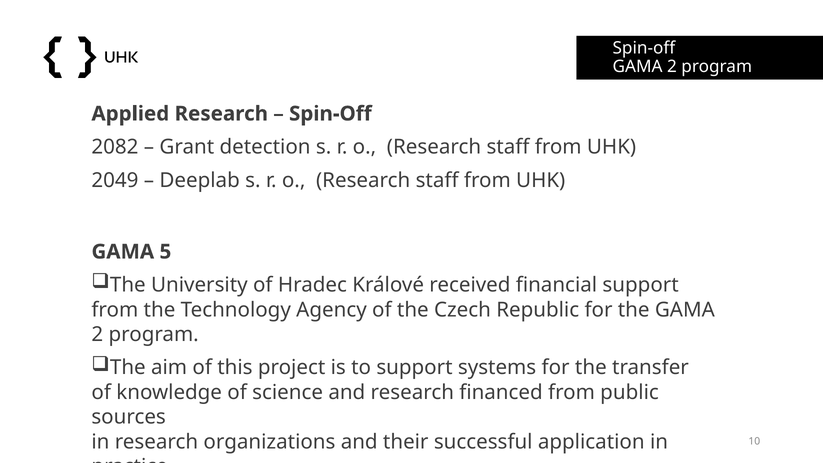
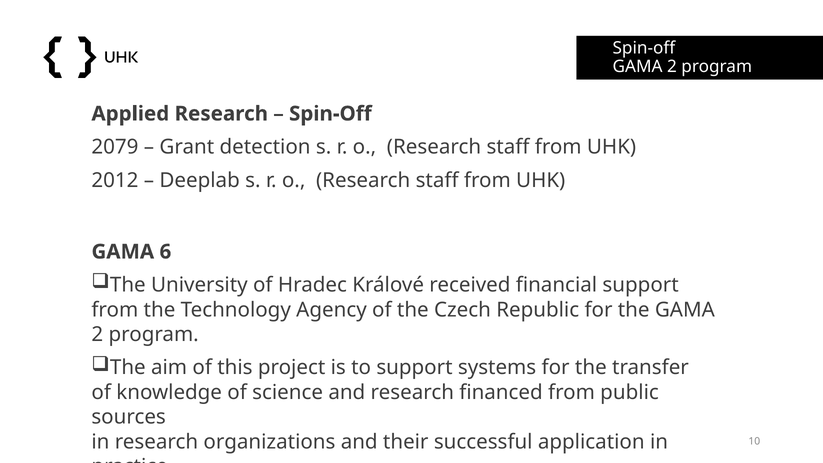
2082: 2082 -> 2079 (115, 147)
2049: 2049 -> 2012 (115, 180)
5: 5 -> 6 (165, 252)
